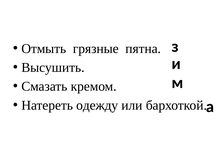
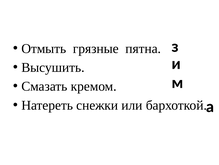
одежду: одежду -> снежки (97, 105)
